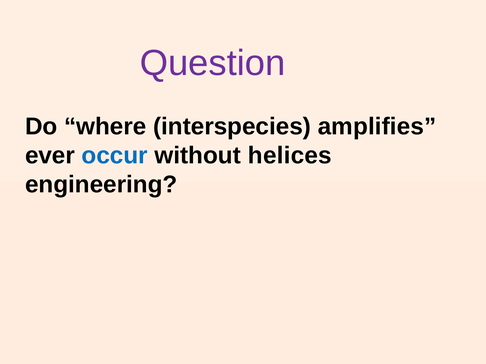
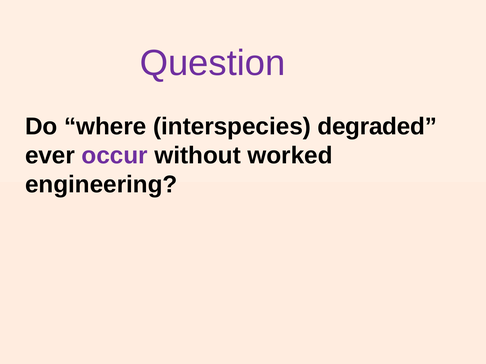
amplifies: amplifies -> degraded (377, 127)
occur colour: blue -> purple (115, 156)
helices: helices -> worked (290, 156)
